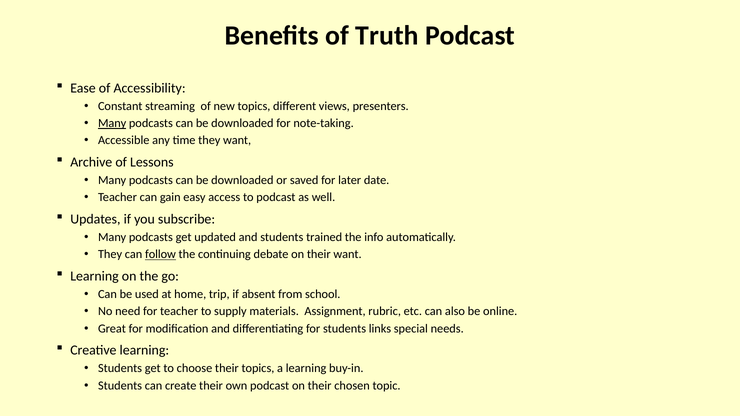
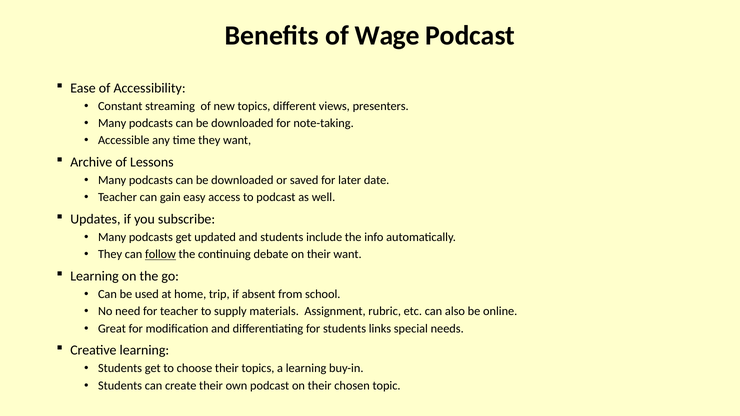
Truth: Truth -> Wage (387, 35)
Many underline: present -> none (112, 123)
trained: trained -> include (324, 237)
